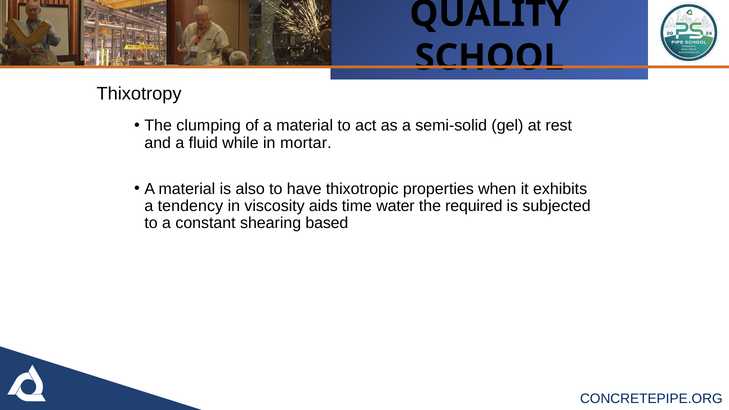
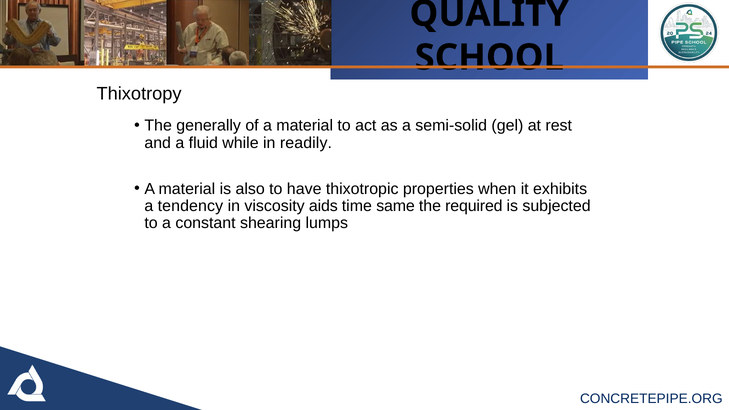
clumping: clumping -> generally (209, 126)
mortar: mortar -> readily (306, 143)
water: water -> same (396, 206)
based: based -> lumps (327, 223)
